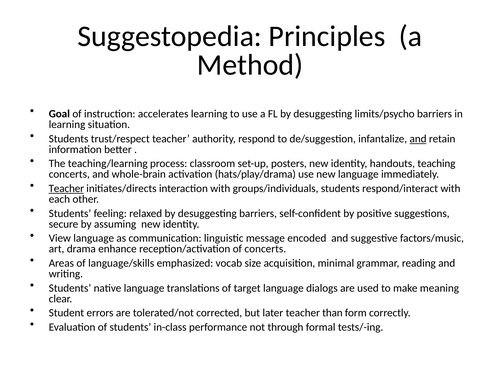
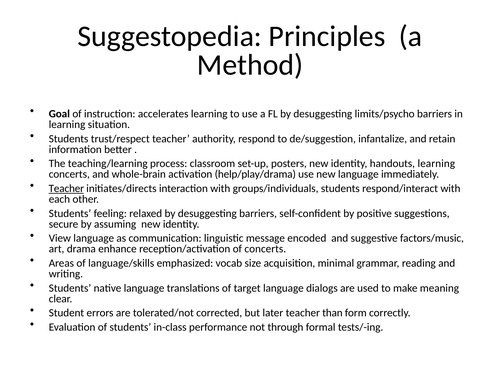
and underline: present -> none (418, 139)
handouts teaching: teaching -> learning (436, 164)
hats/play/drama: hats/play/drama -> help/play/drama (255, 174)
